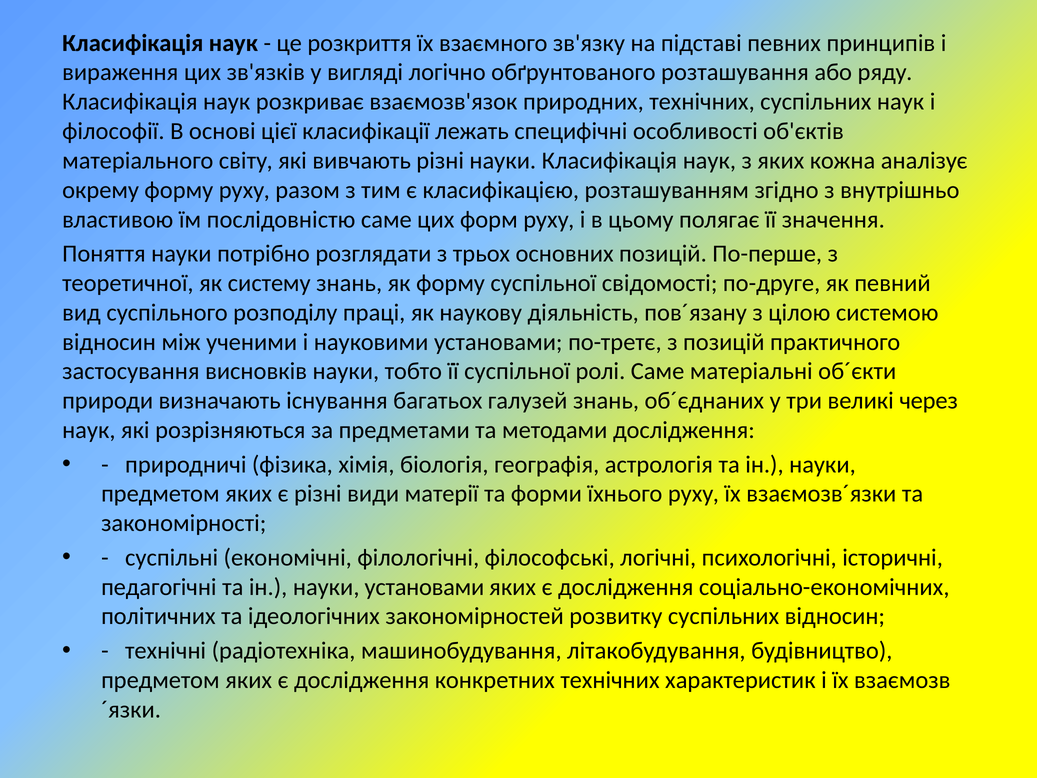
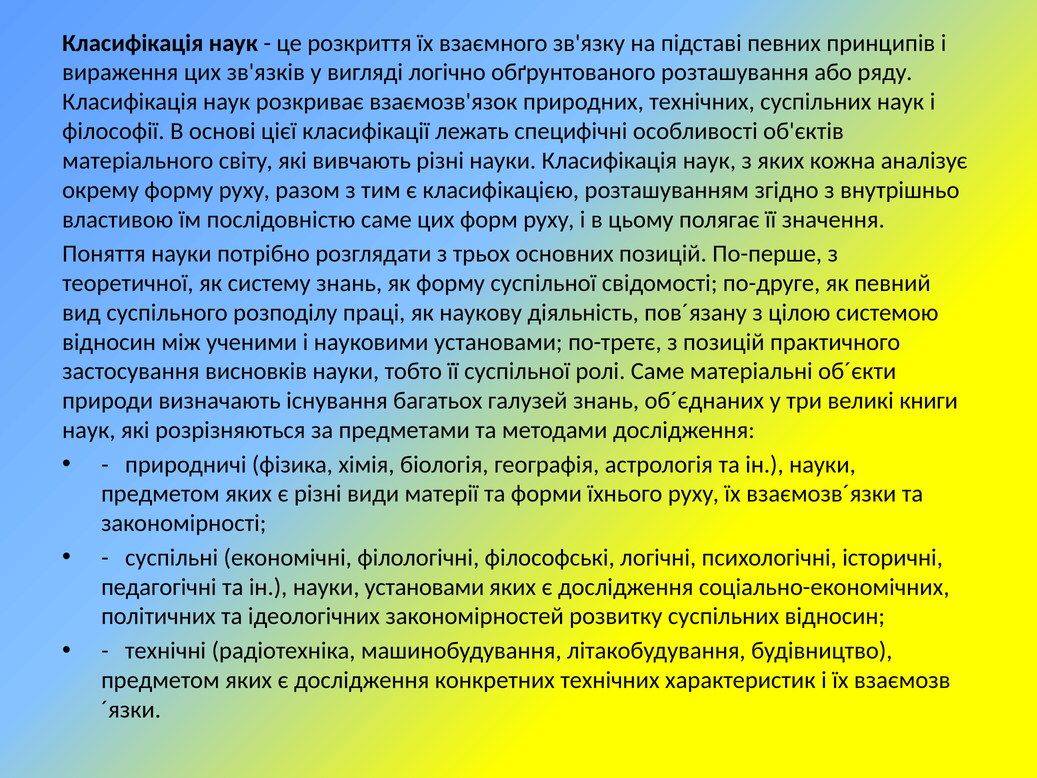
через: через -> книги (929, 401)
